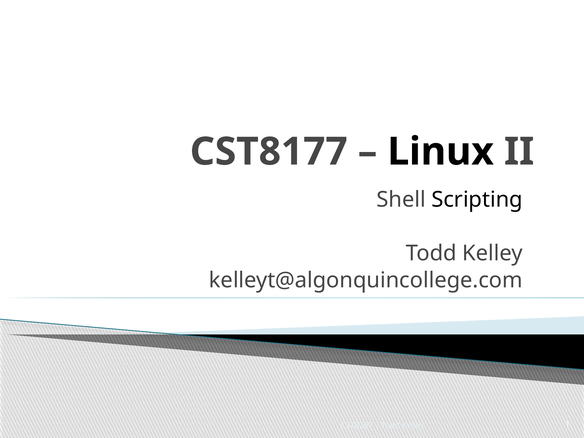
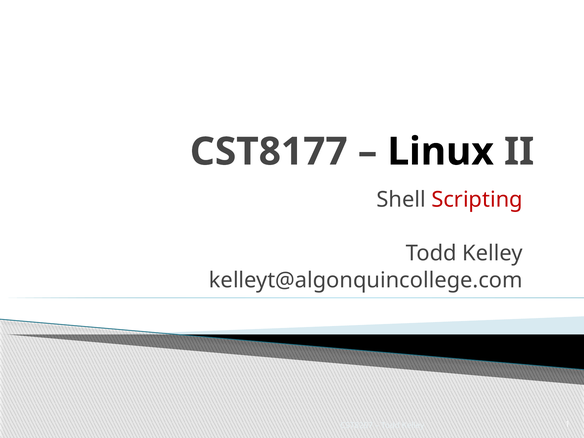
Scripting colour: black -> red (477, 200)
